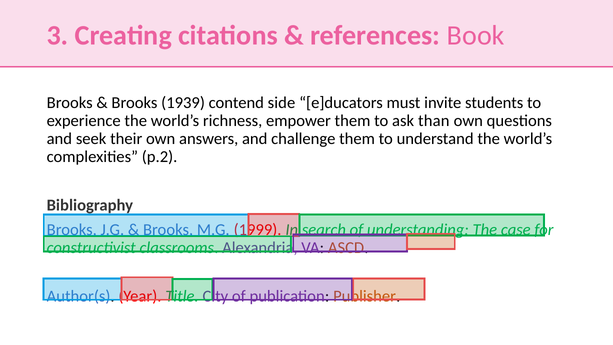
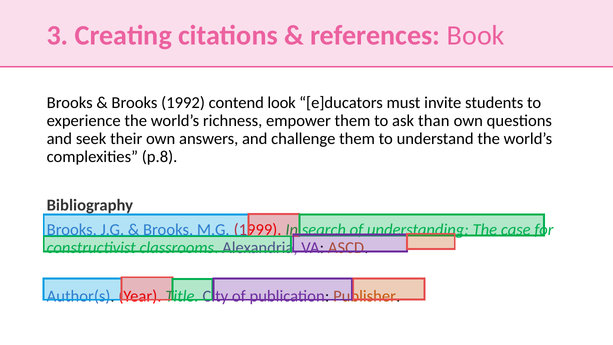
1939: 1939 -> 1992 (183, 103)
side: side -> look (282, 103)
p.2: p.2 -> p.8 (160, 157)
